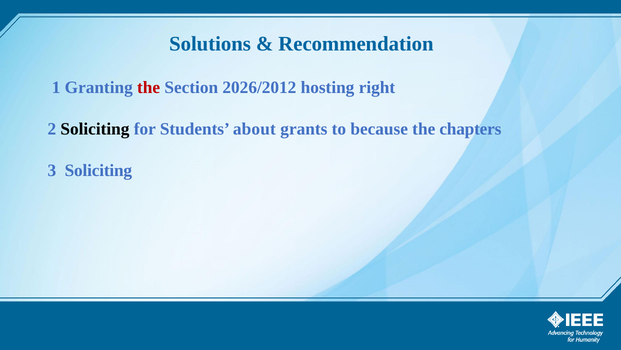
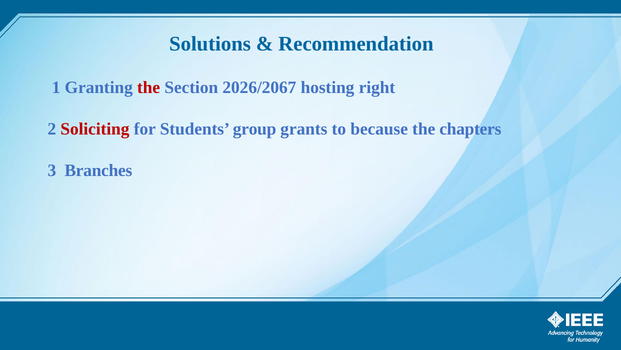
2026/2012: 2026/2012 -> 2026/2067 (259, 87)
Soliciting colour: black -> red (95, 129)
about: about -> group (255, 129)
3 Soliciting: Soliciting -> Branches (98, 170)
